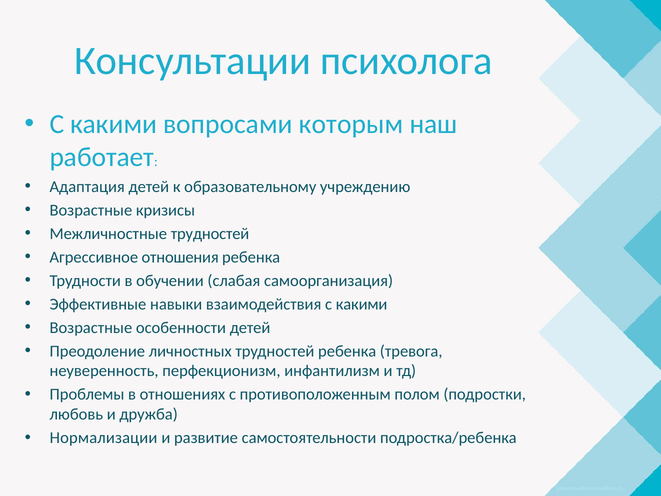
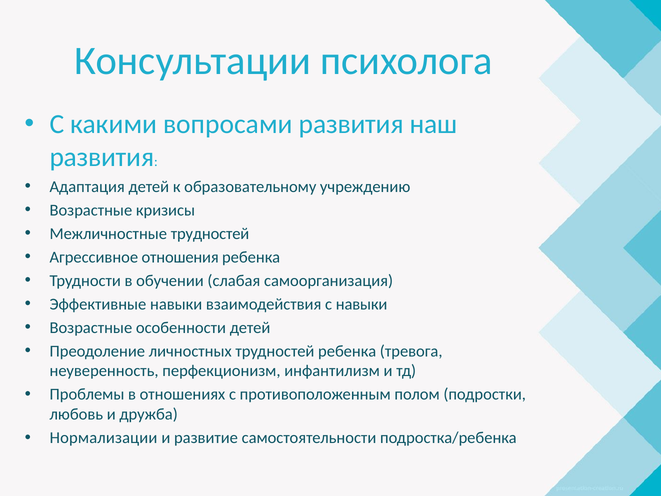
вопросами которым: которым -> развития (351, 124)
работает: работает -> развития (102, 157)
взаимодействия с какими: какими -> навыки (362, 304)
